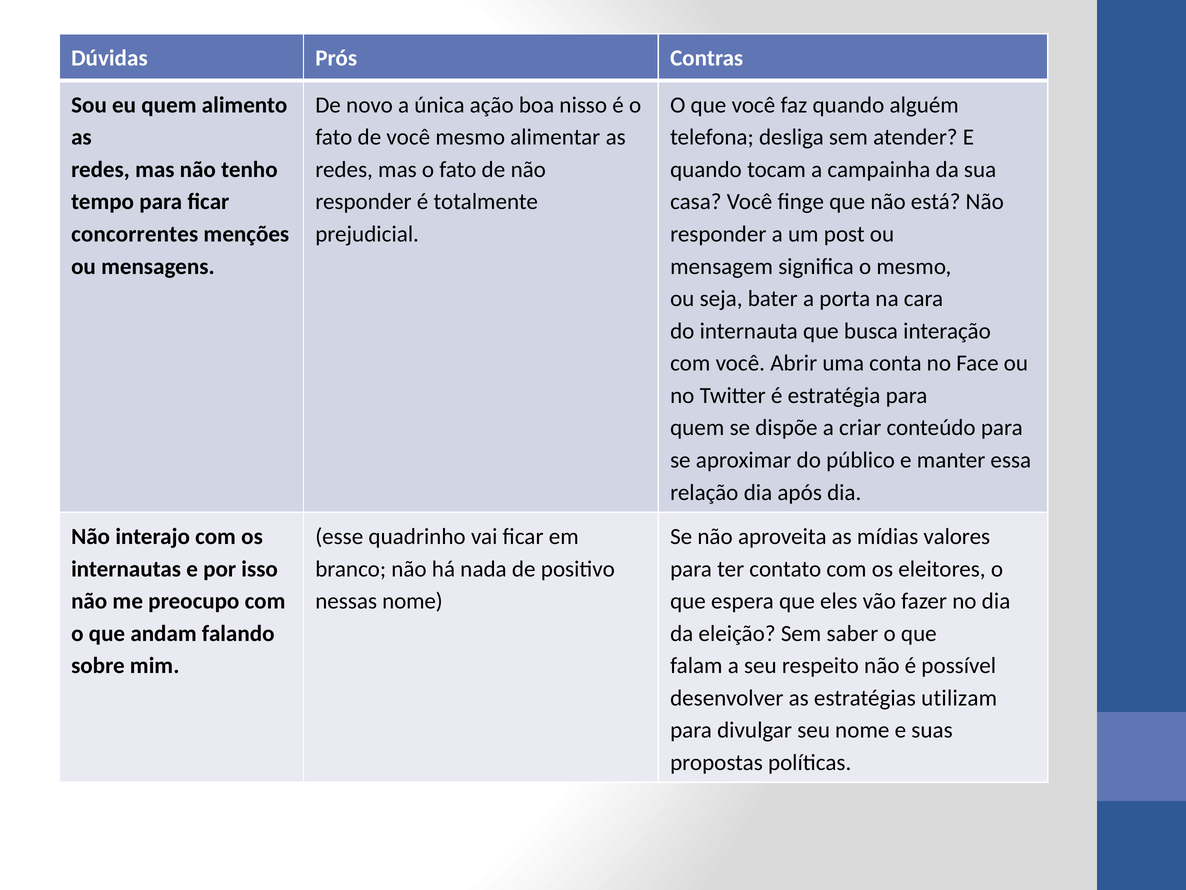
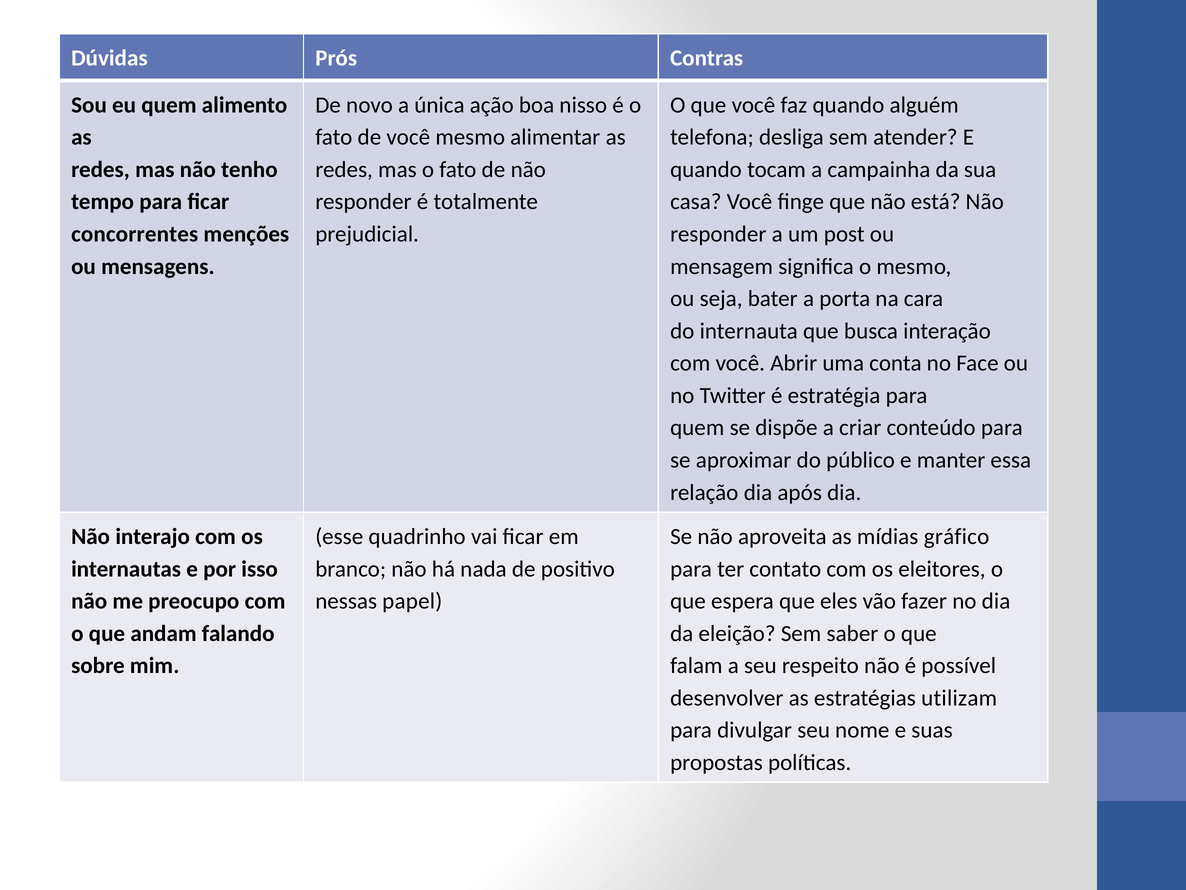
valores: valores -> gráfico (957, 536)
nessas nome: nome -> papel (412, 601)
